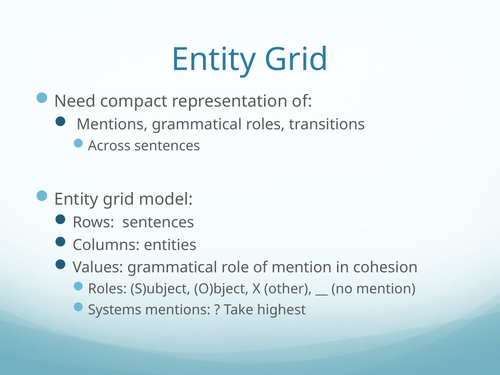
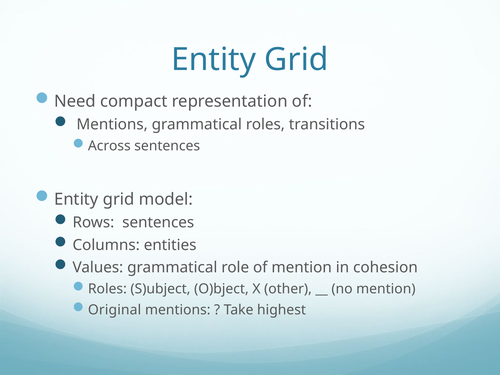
Systems: Systems -> Original (115, 310)
